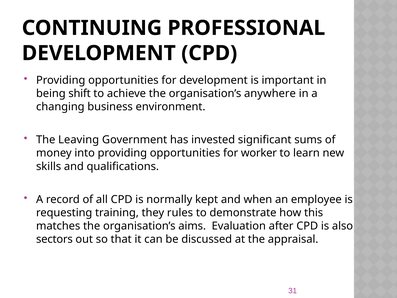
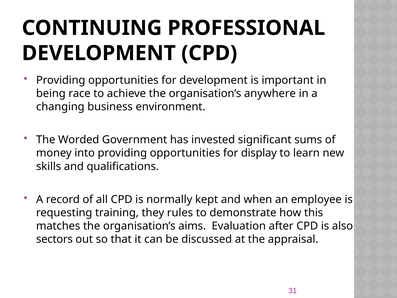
shift: shift -> race (80, 93)
Leaving: Leaving -> Worded (79, 140)
worker: worker -> display (259, 153)
